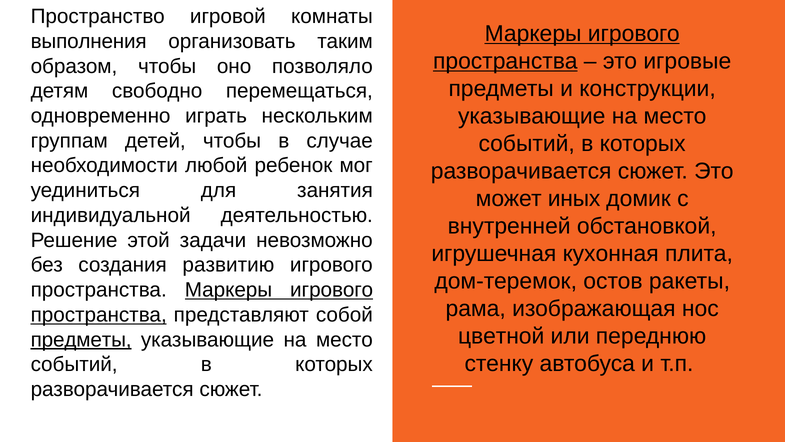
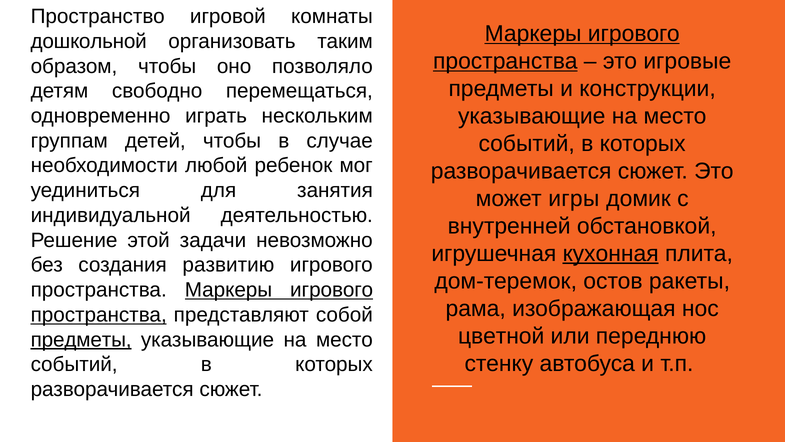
выполнения: выполнения -> дошкольной (89, 41)
иных: иных -> игры (574, 198)
кухонная underline: none -> present (611, 253)
